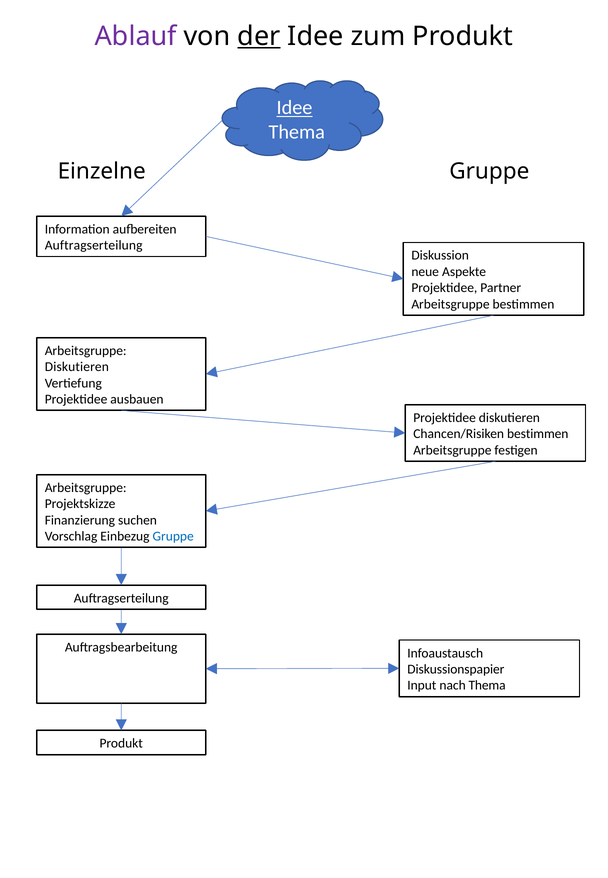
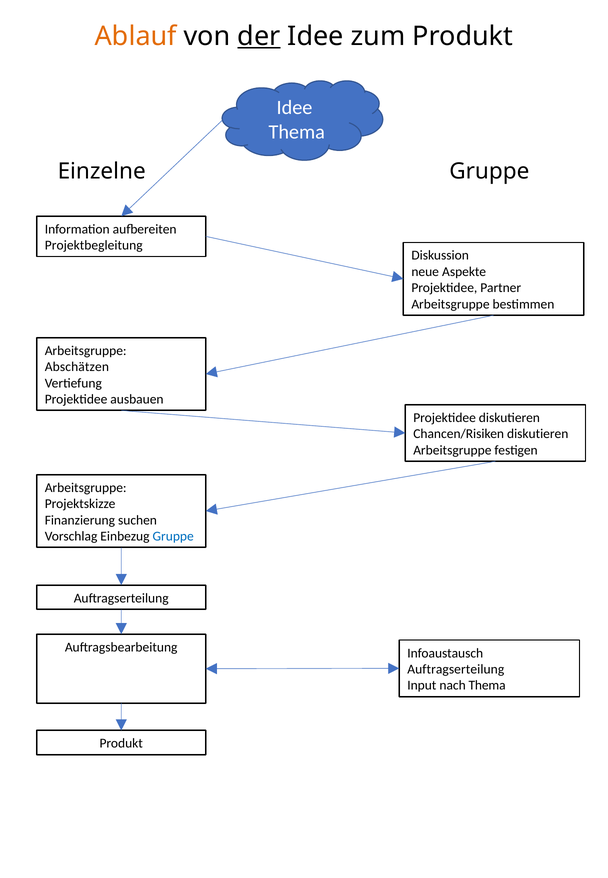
Ablauf colour: purple -> orange (136, 36)
Idee underline: present -> none (294, 108)
Auftragserteilung: Auftragserteilung -> Projektbegleitung (94, 245)
Diskutieren: Diskutieren -> Abschätzen (77, 367)
Chancen/Risiken bestimmen: bestimmen -> diskutieren (538, 434)
Diskussionspapier: Diskussionspapier -> Auftragserteilung (456, 669)
